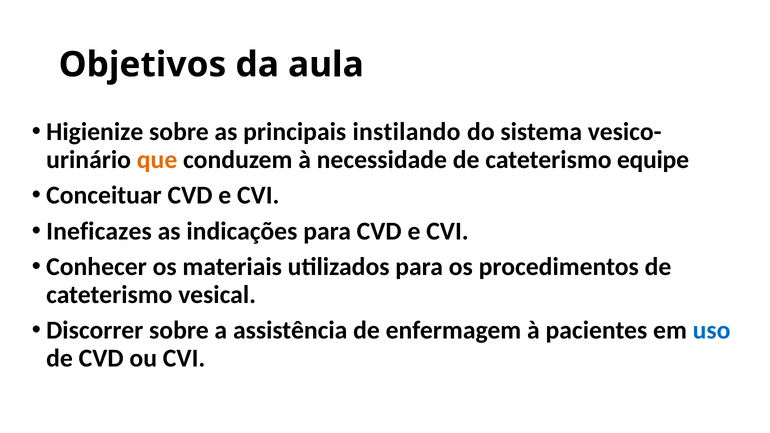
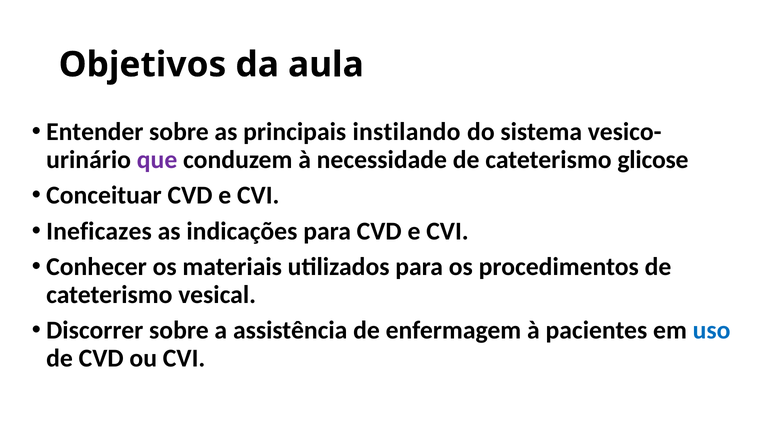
Higienize: Higienize -> Entender (95, 132)
que colour: orange -> purple (157, 160)
equipe: equipe -> glicose (653, 160)
